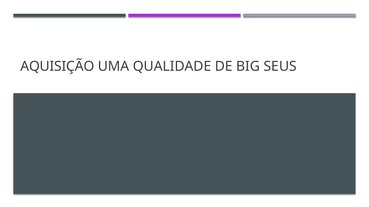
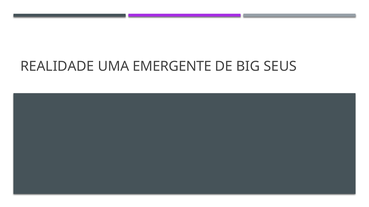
AQUISIÇÃO: AQUISIÇÃO -> REALIDADE (57, 67)
QUALIDADE: QUALIDADE -> EMERGENTE (172, 67)
